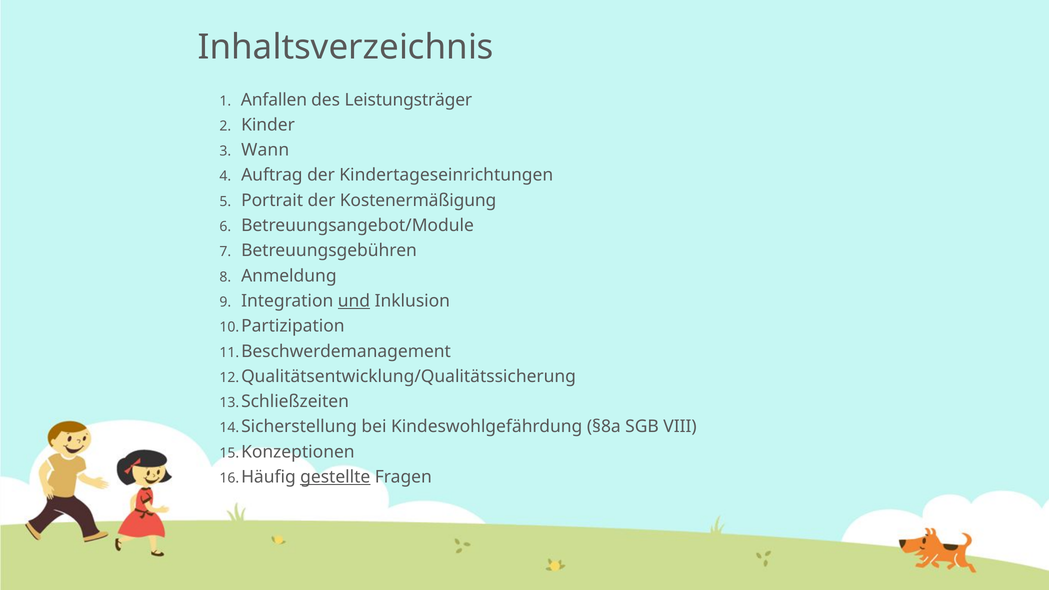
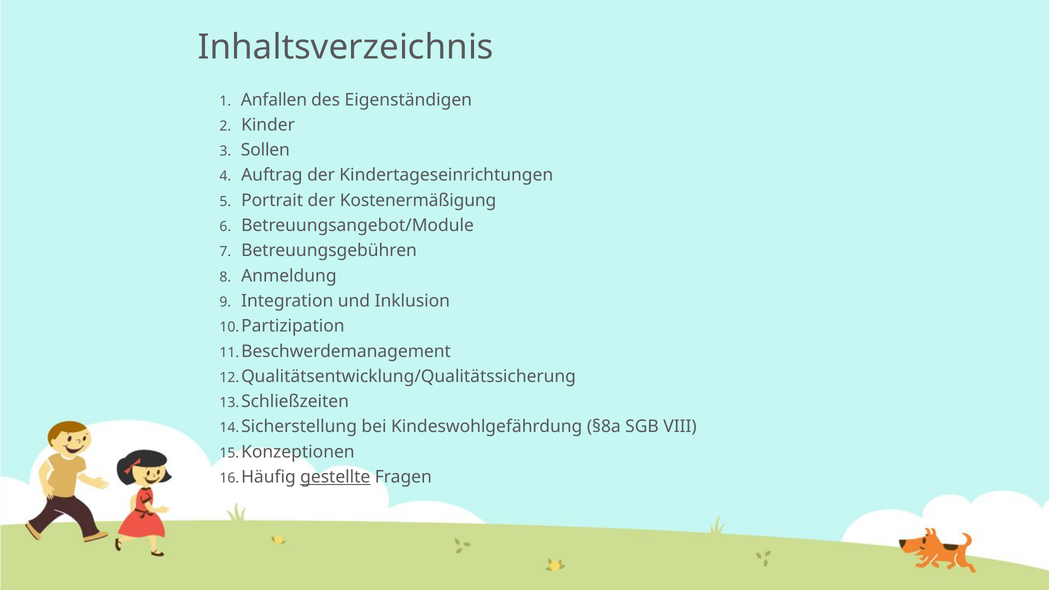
Leistungsträger: Leistungsträger -> Eigenständigen (408, 100)
Wann: Wann -> Sollen (265, 150)
und underline: present -> none (354, 301)
